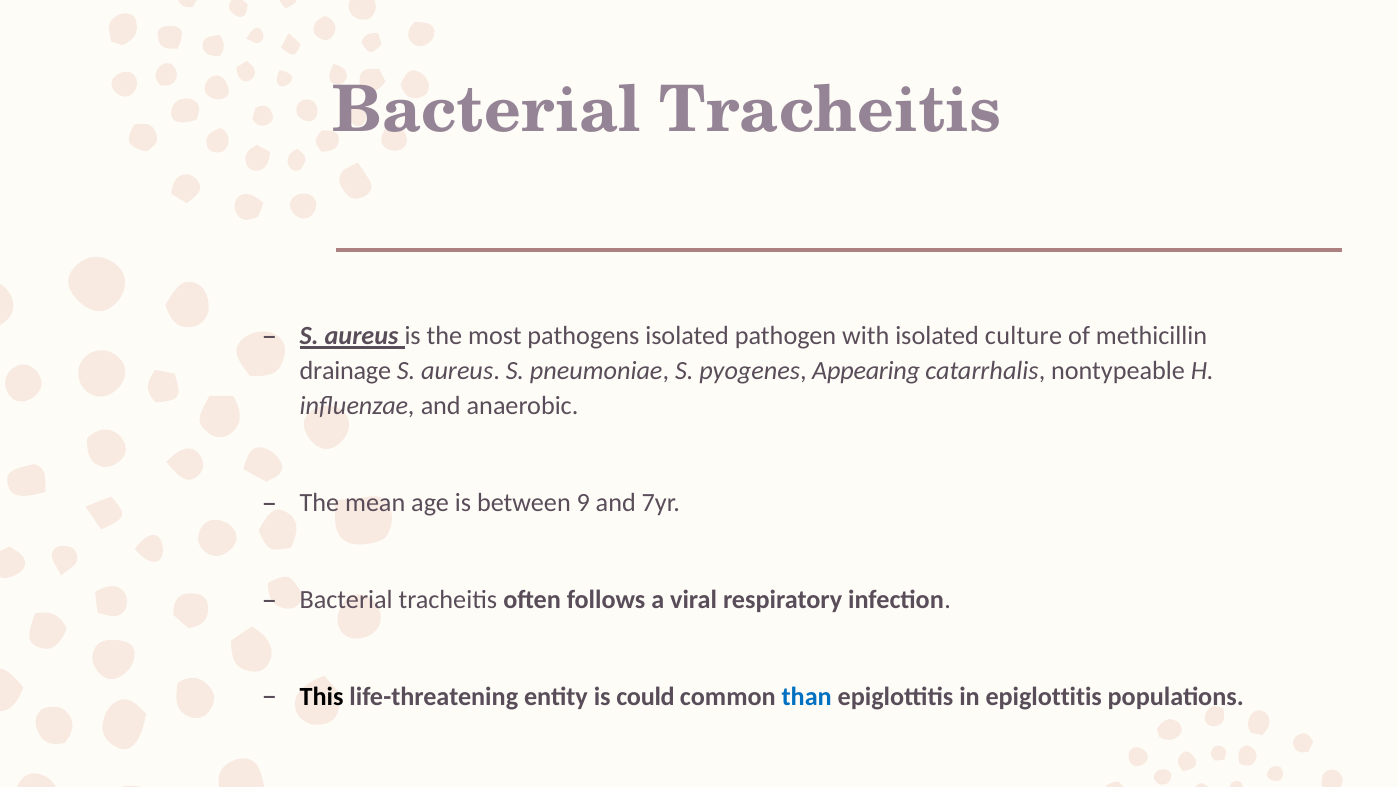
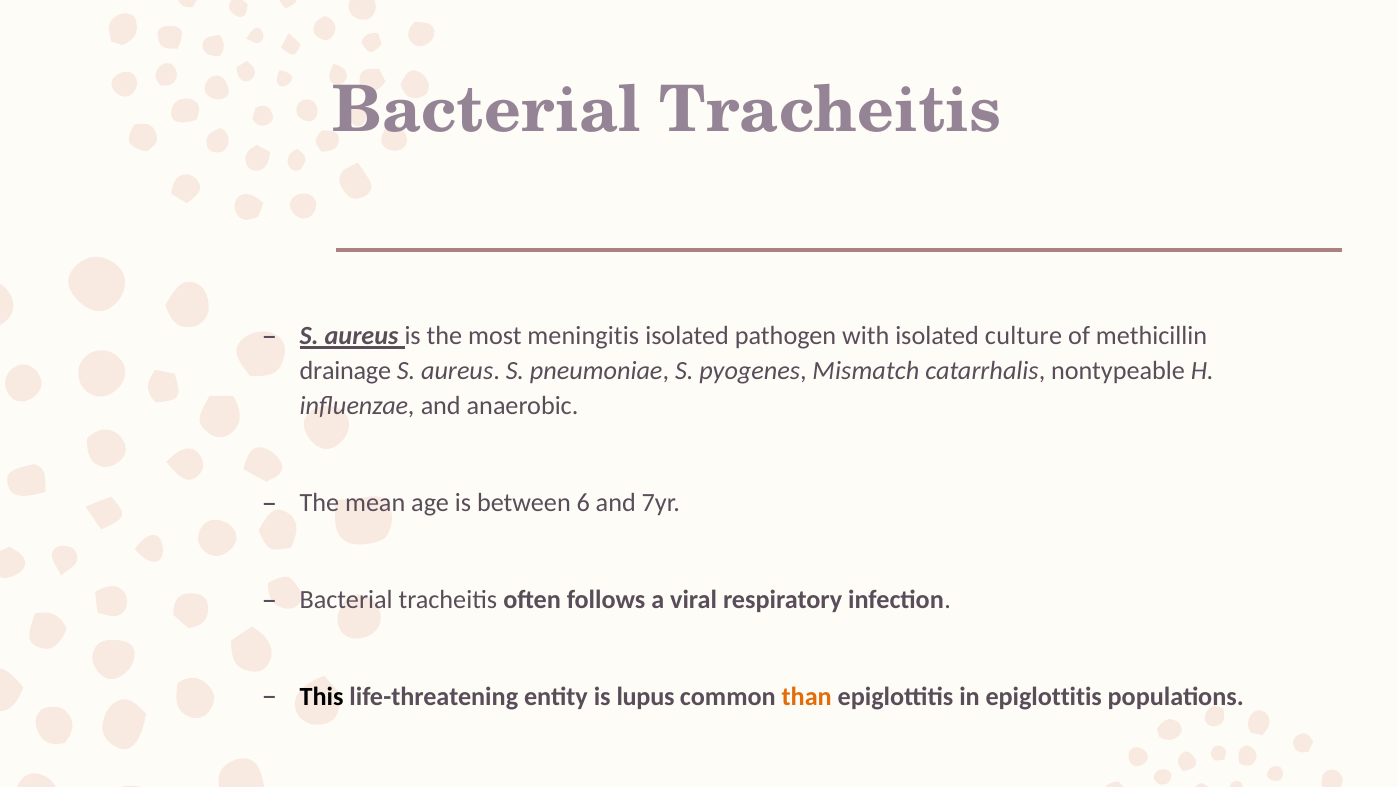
pathogens: pathogens -> meningitis (583, 336)
Appearing: Appearing -> Mismatch (866, 371)
9: 9 -> 6 (583, 502)
could: could -> lupus (646, 696)
than colour: blue -> orange (807, 696)
